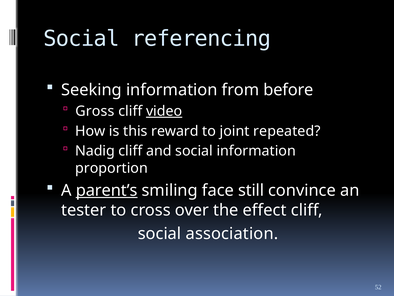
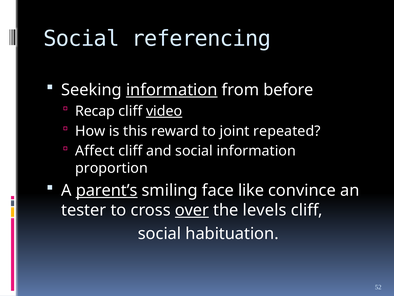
information underline: none -> present (172, 90)
Gross: Gross -> Recap (95, 111)
Nadig: Nadig -> Affect (95, 151)
still: still -> like (251, 190)
over underline: none -> present (192, 210)
effect: effect -> levels (265, 210)
association: association -> habituation (232, 233)
